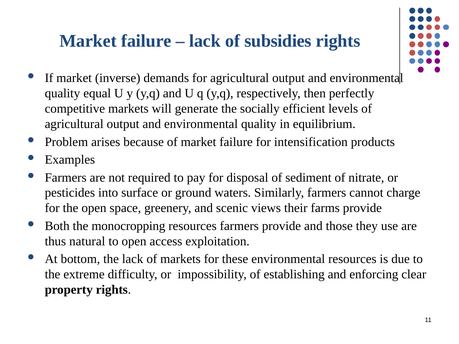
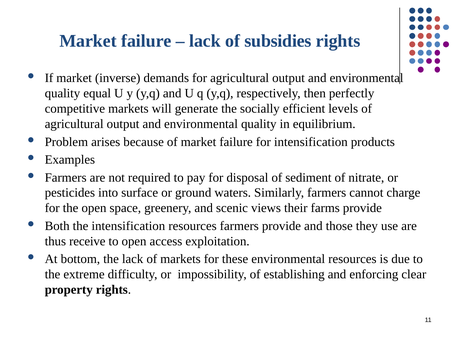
the monocropping: monocropping -> intensification (128, 226)
natural: natural -> receive (87, 241)
